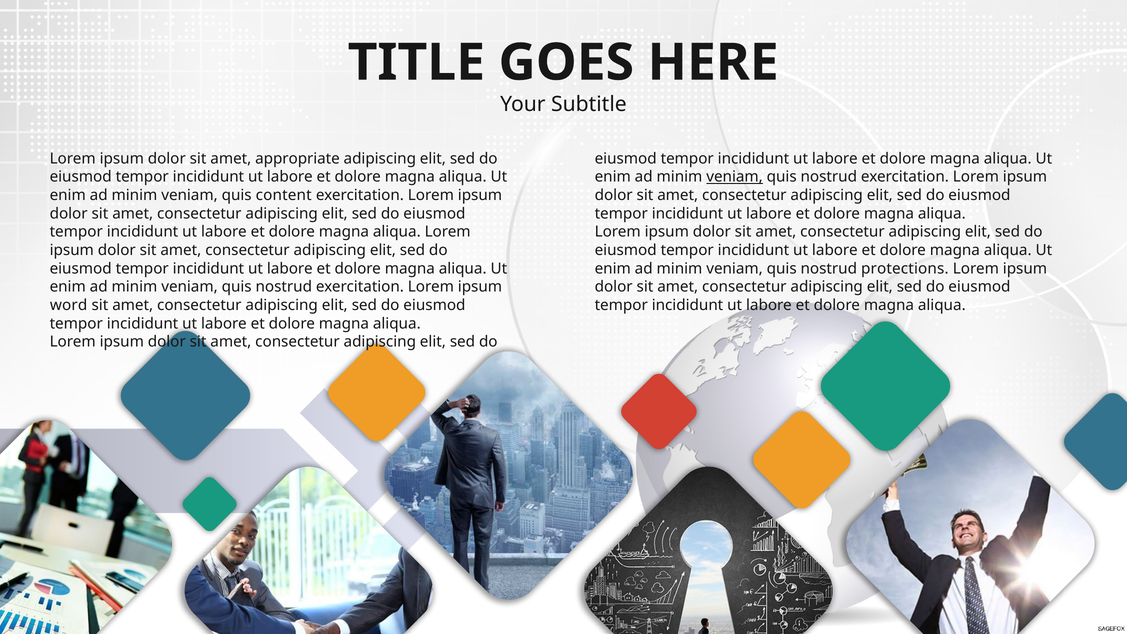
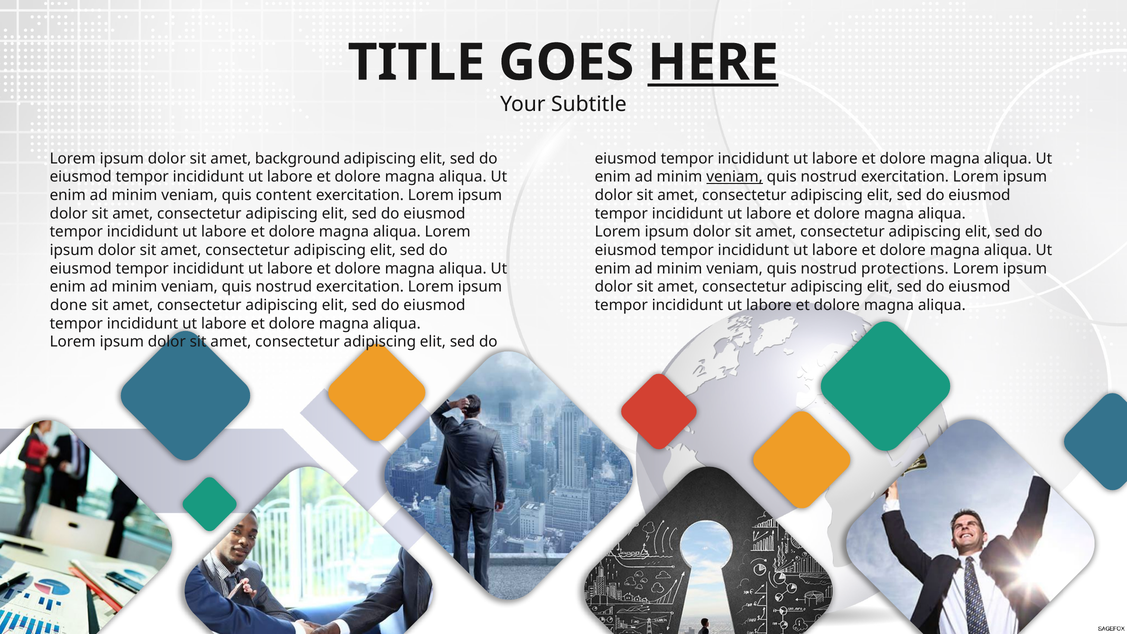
HERE underline: none -> present (713, 63)
appropriate: appropriate -> background (298, 158)
word: word -> done (69, 305)
